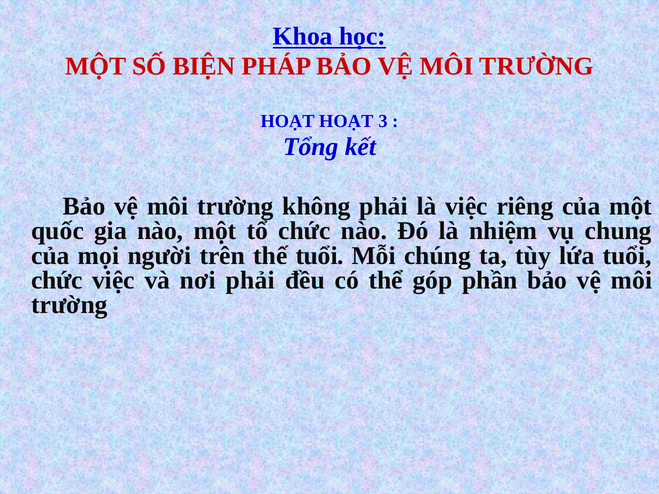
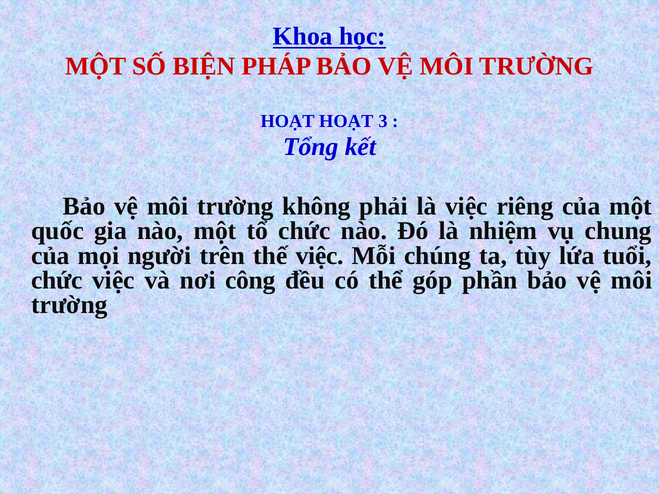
thế tuổi: tuổi -> việc (320, 256)
nơi phải: phải -> công (250, 280)
